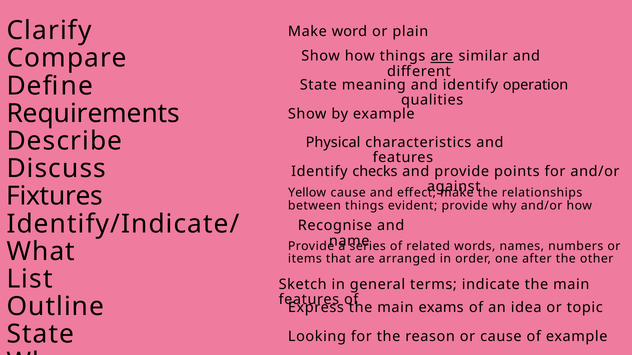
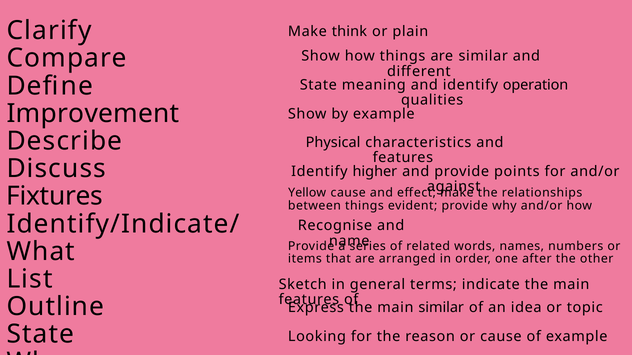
word: word -> think (349, 32)
are underline: present -> none (442, 56)
Requirements: Requirements -> Improvement (93, 114)
checks: checks -> higher (375, 172)
main exams: exams -> similar (441, 308)
